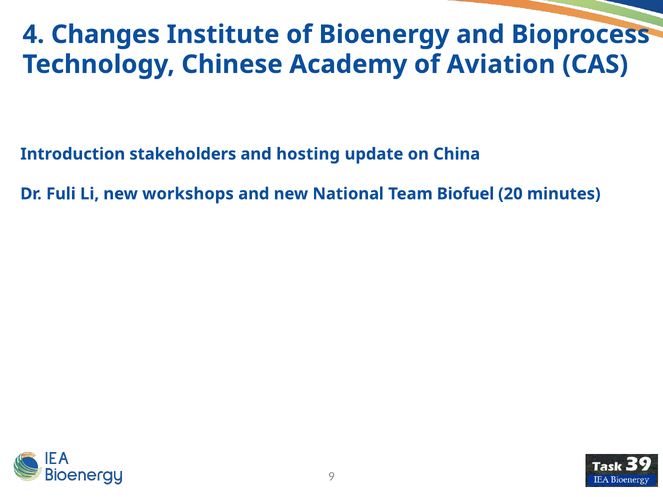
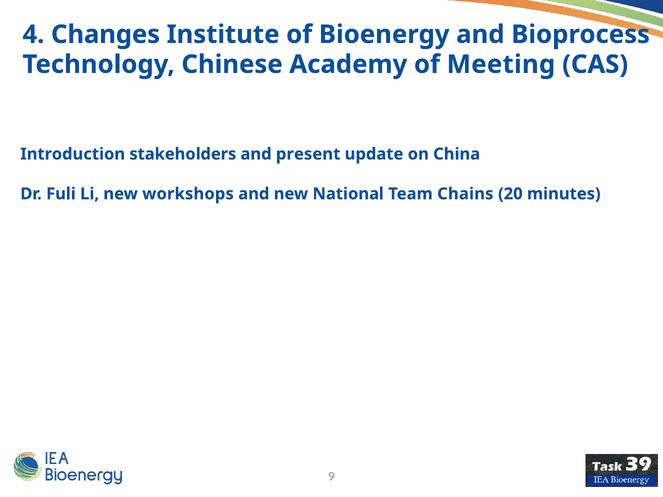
Aviation: Aviation -> Meeting (501, 64)
hosting: hosting -> present (308, 154)
Biofuel: Biofuel -> Chains (465, 194)
